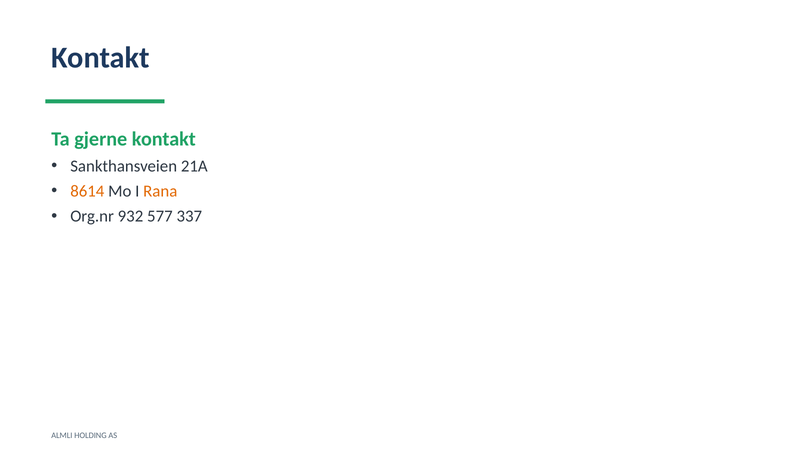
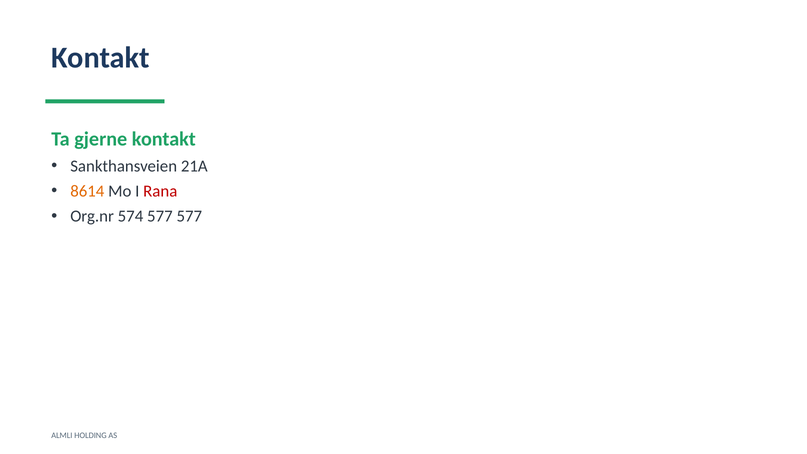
Rana colour: orange -> red (160, 191)
932: 932 -> 574 (130, 216)
577 337: 337 -> 577 (189, 216)
